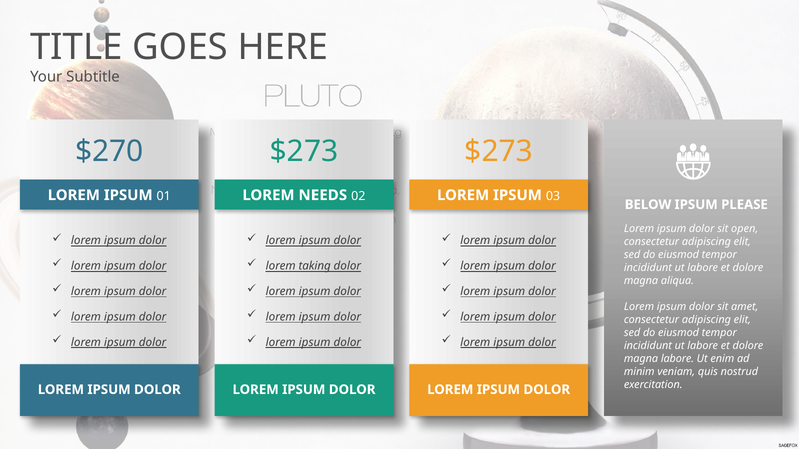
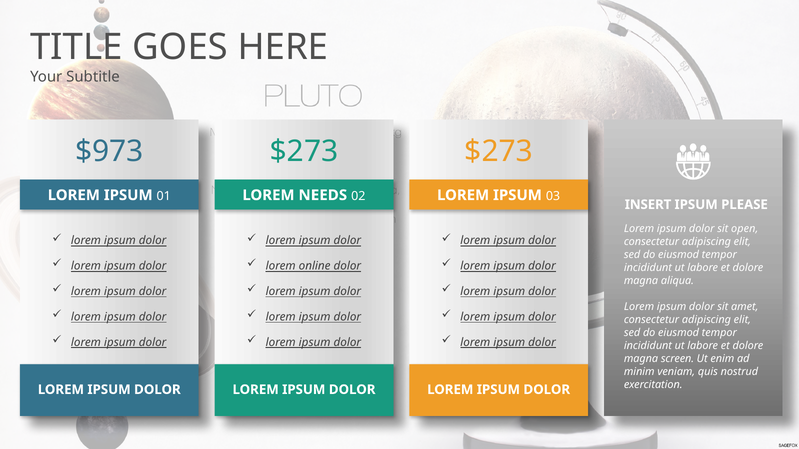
$270: $270 -> $973 (109, 151)
BELOW: BELOW -> INSERT (648, 205)
taking: taking -> online (315, 266)
magna labore: labore -> screen (677, 359)
